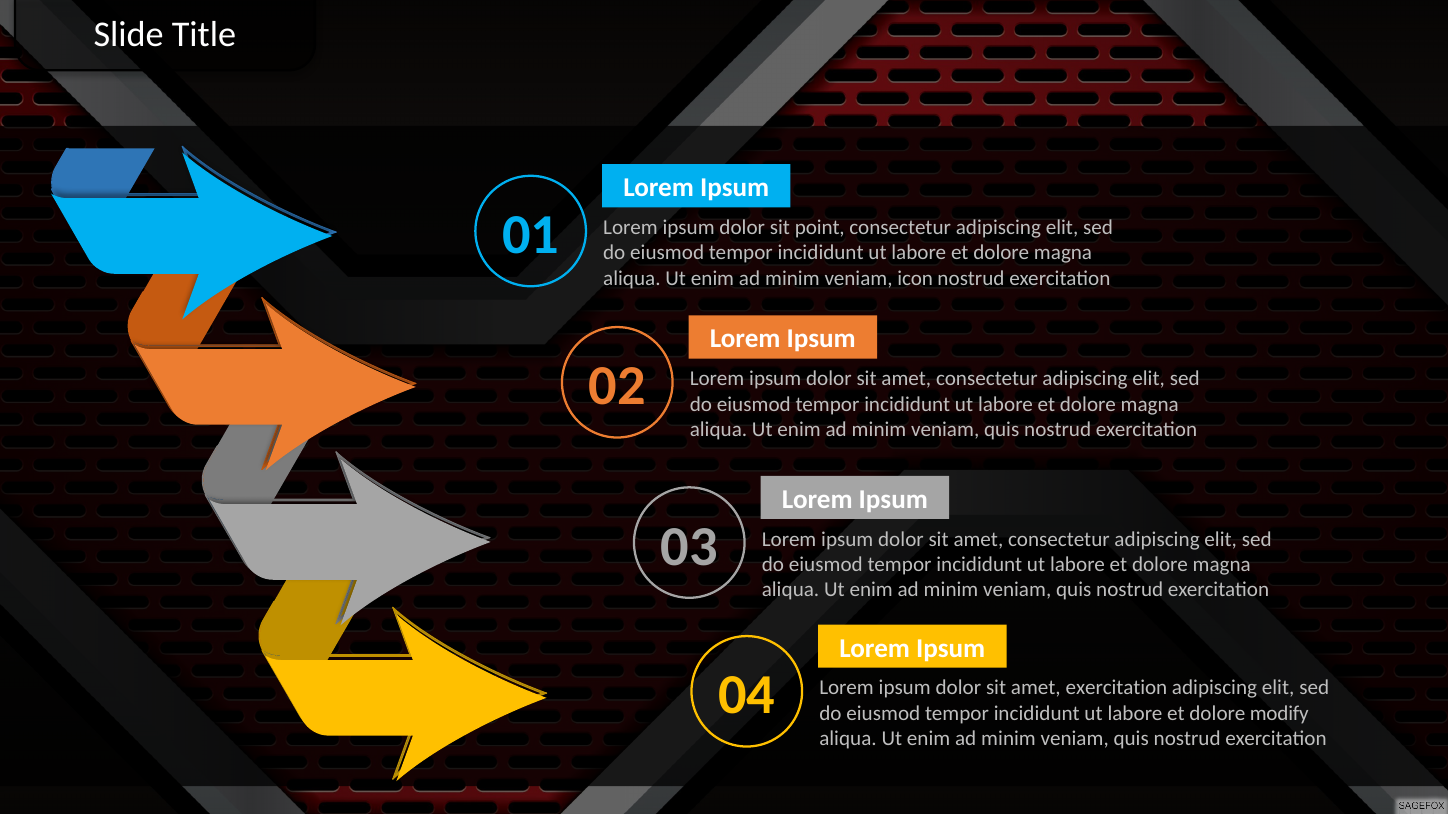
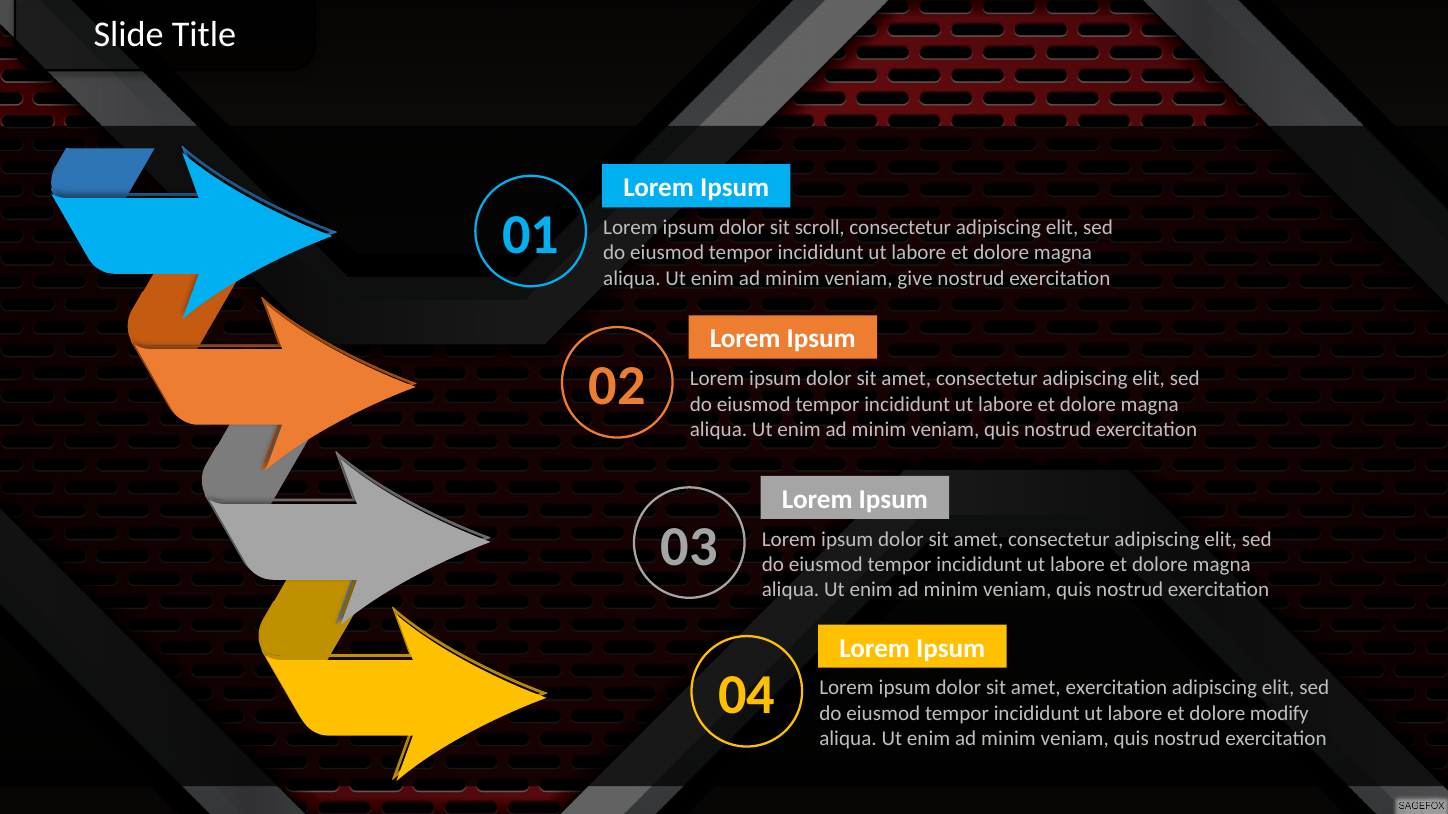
point: point -> scroll (820, 228)
icon: icon -> give (915, 279)
